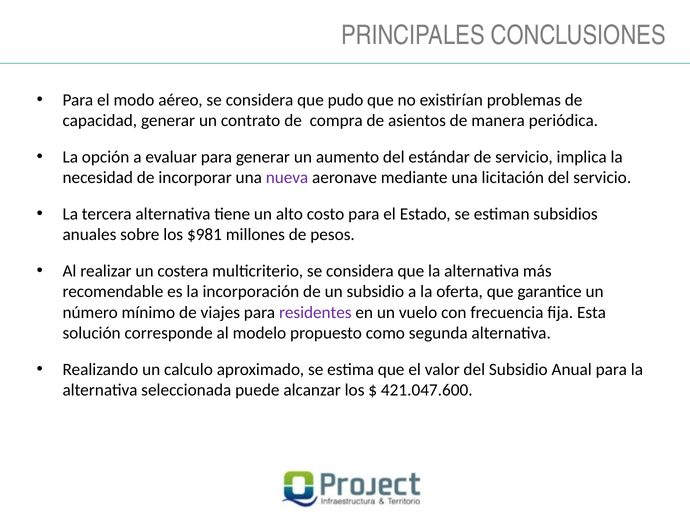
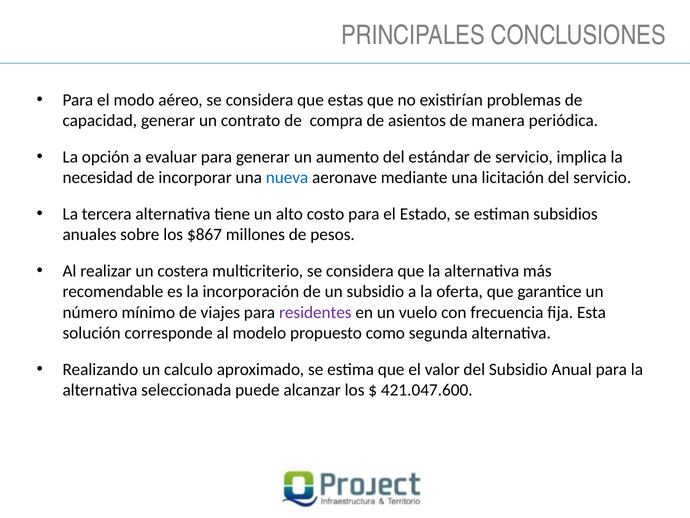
pudo: pudo -> estas (345, 100)
nueva colour: purple -> blue (287, 177)
$981: $981 -> $867 (204, 234)
